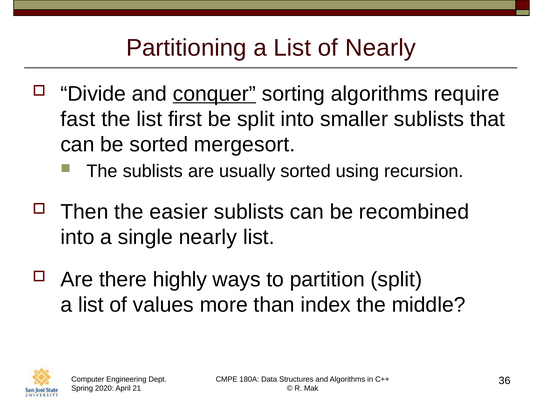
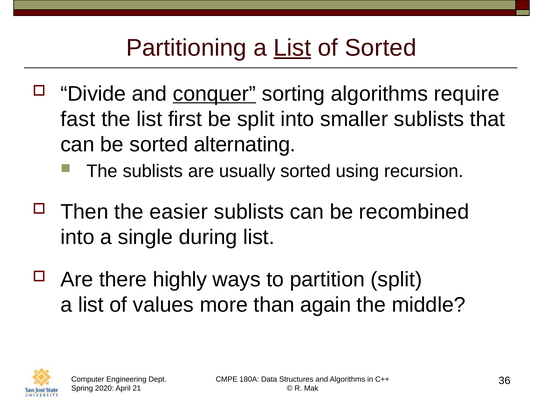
List underline: none -> present (292, 48)
of Nearly: Nearly -> Sorted (381, 48)
mergesort: mergesort -> alternating (245, 144)
single nearly: nearly -> during (208, 237)
index: index -> again (326, 305)
